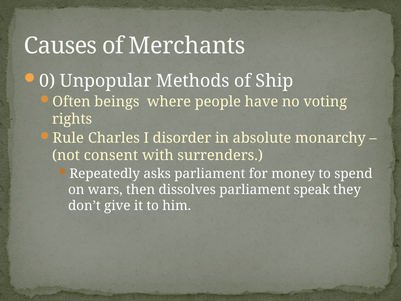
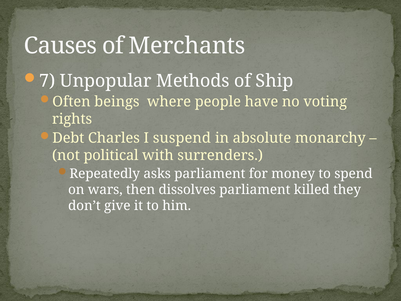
0: 0 -> 7 (47, 81)
Rule: Rule -> Debt (68, 138)
disorder: disorder -> suspend (182, 138)
consent: consent -> political (111, 155)
speak: speak -> killed (312, 190)
